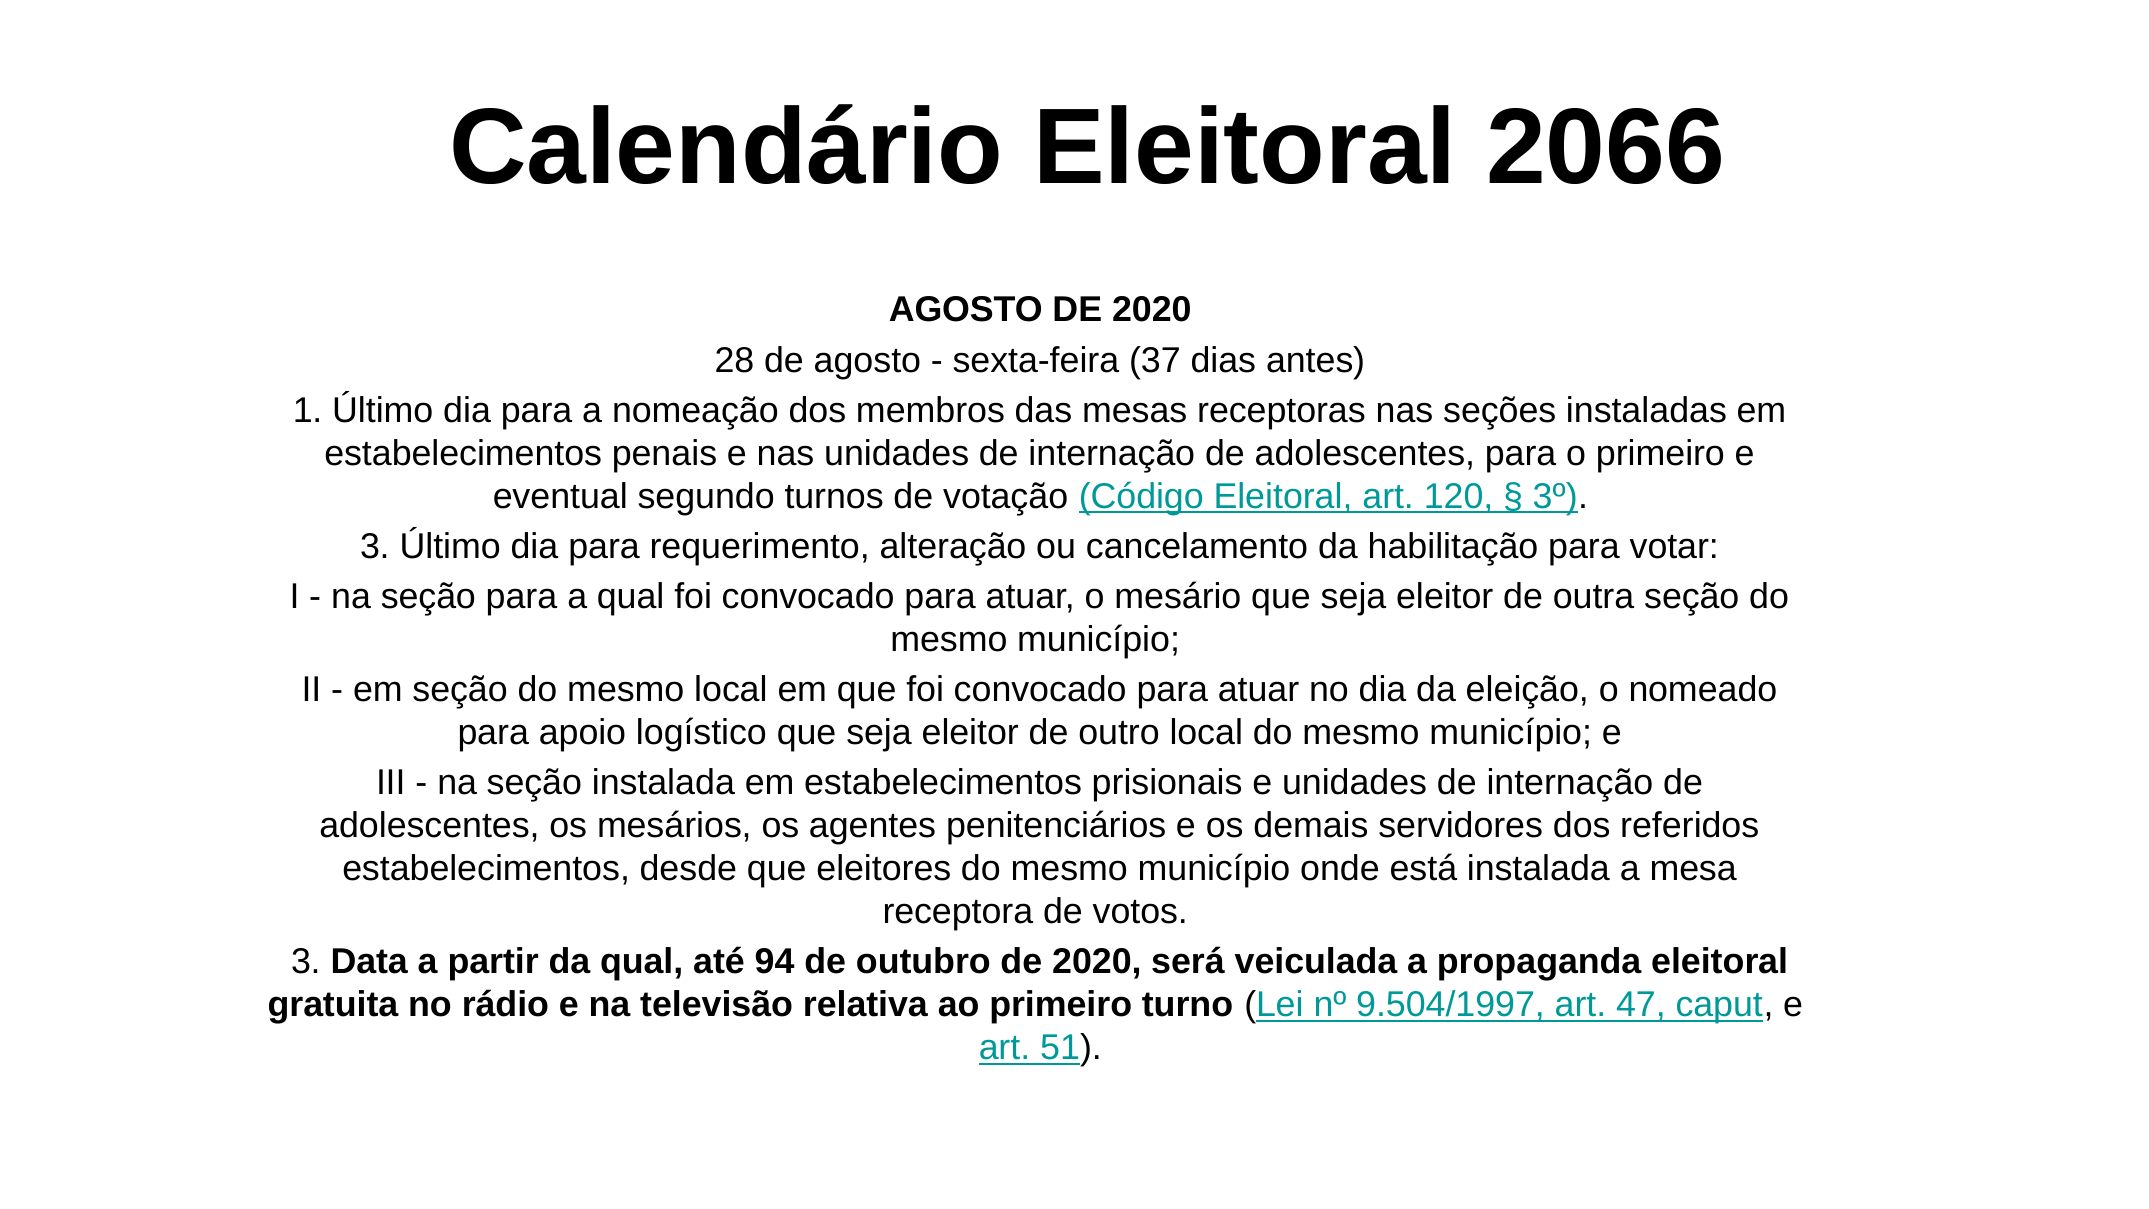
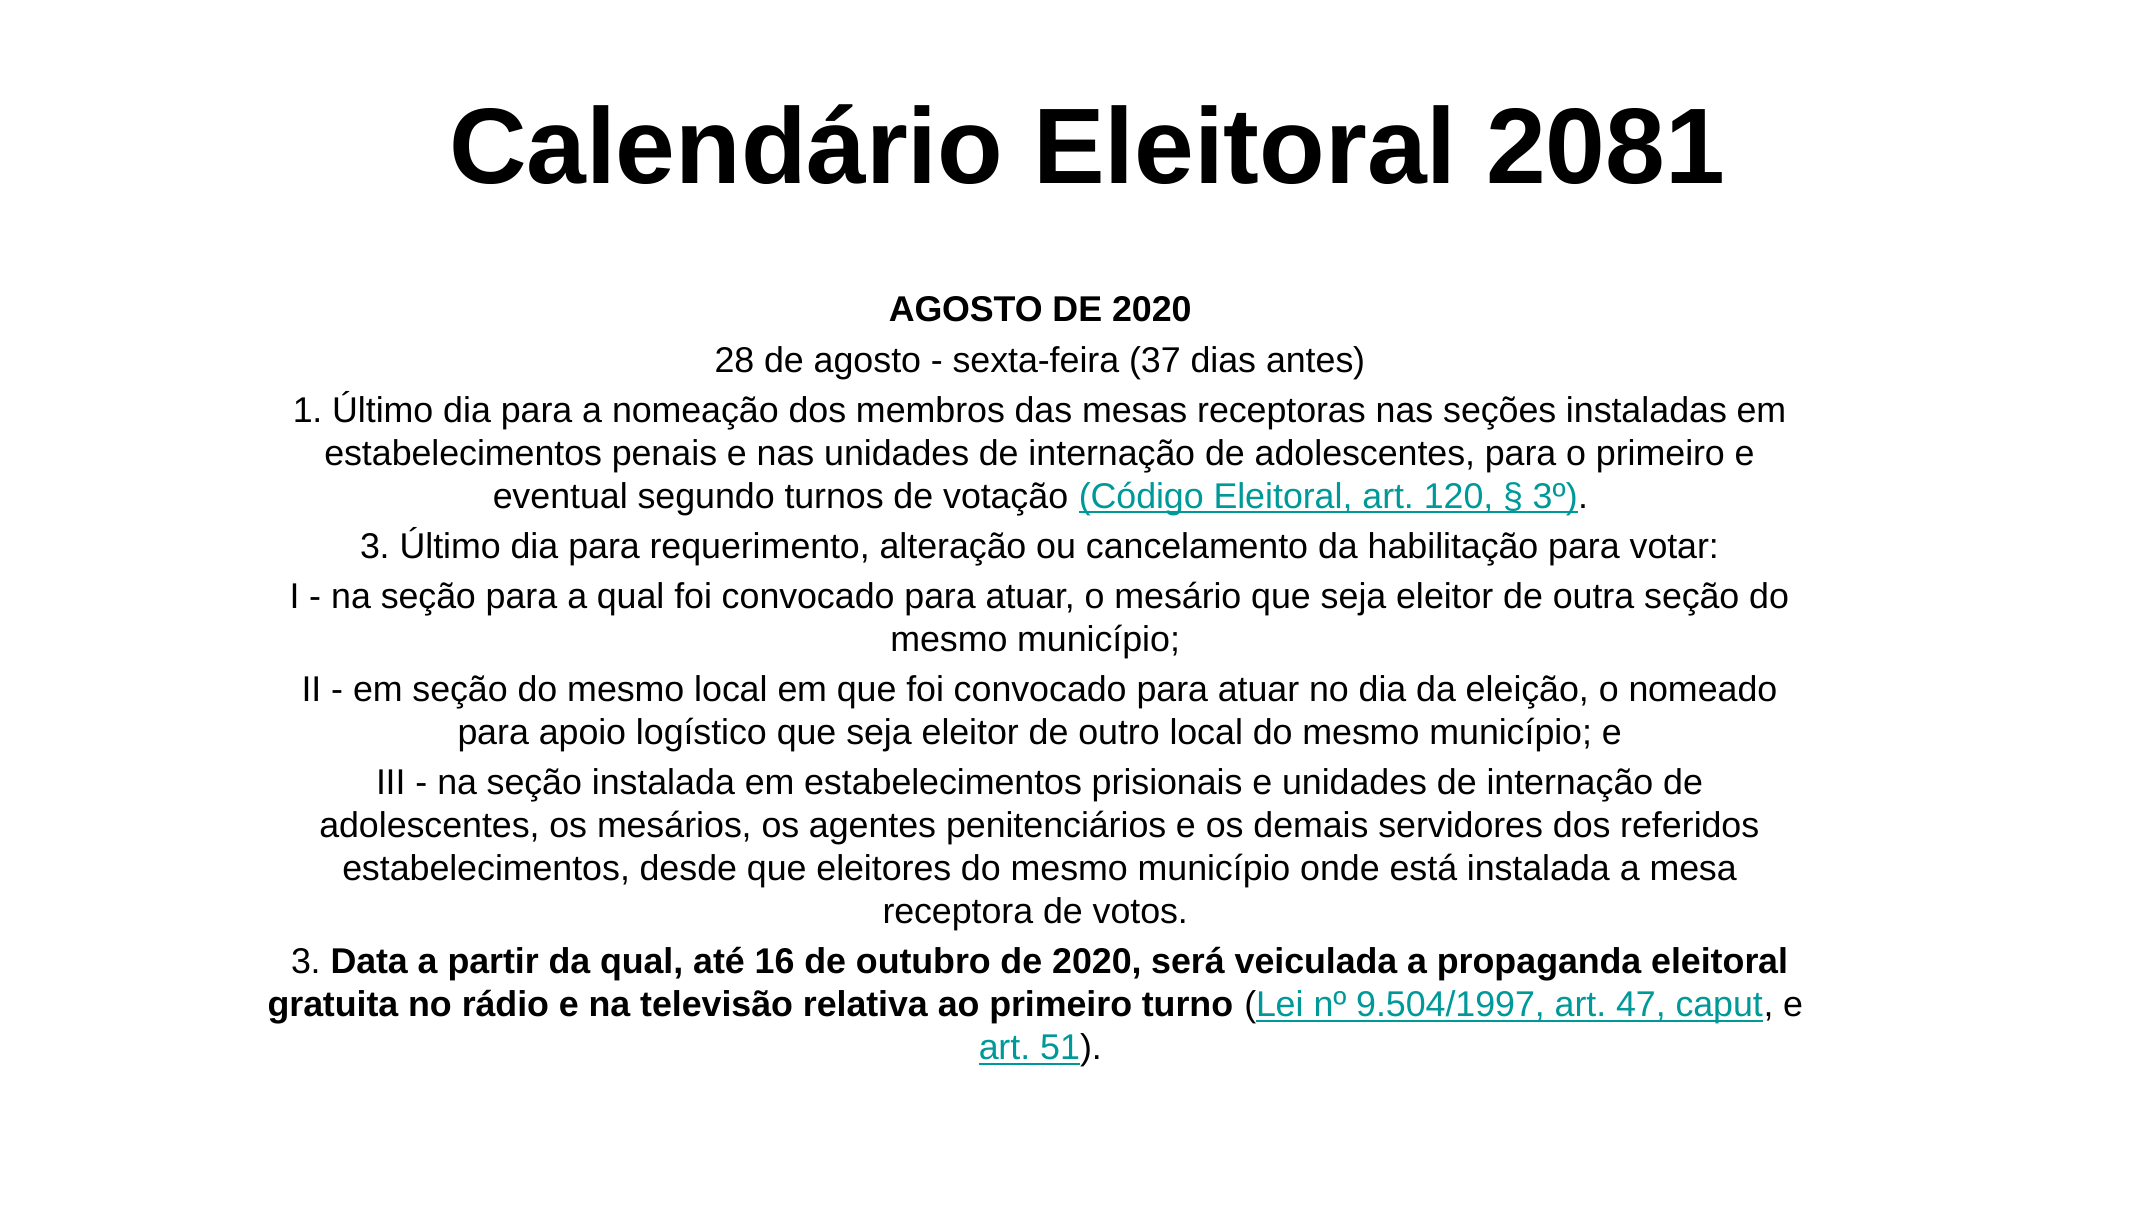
2066: 2066 -> 2081 (1606, 149)
94: 94 -> 16 (775, 962)
